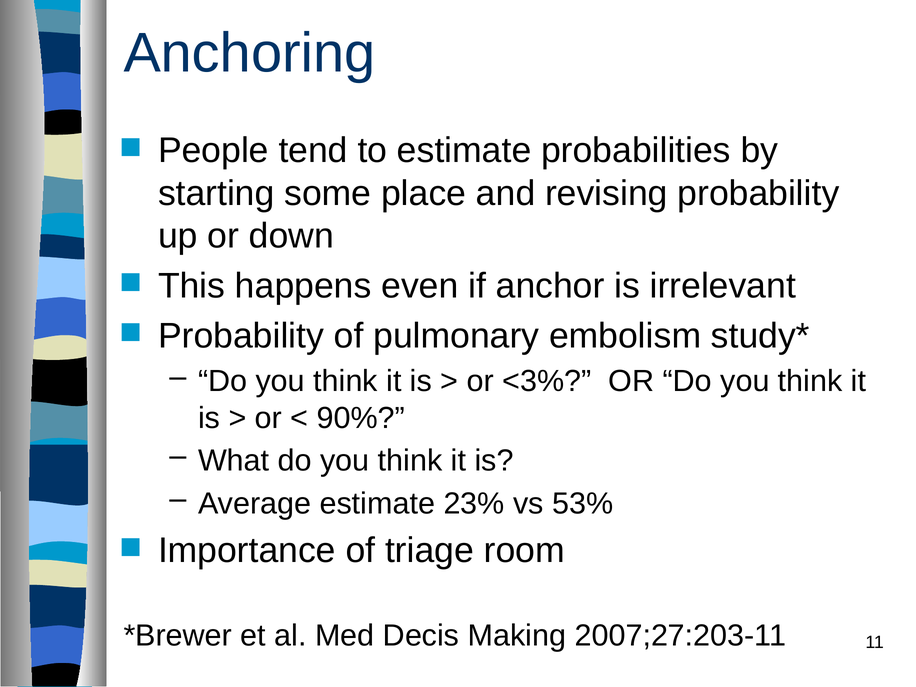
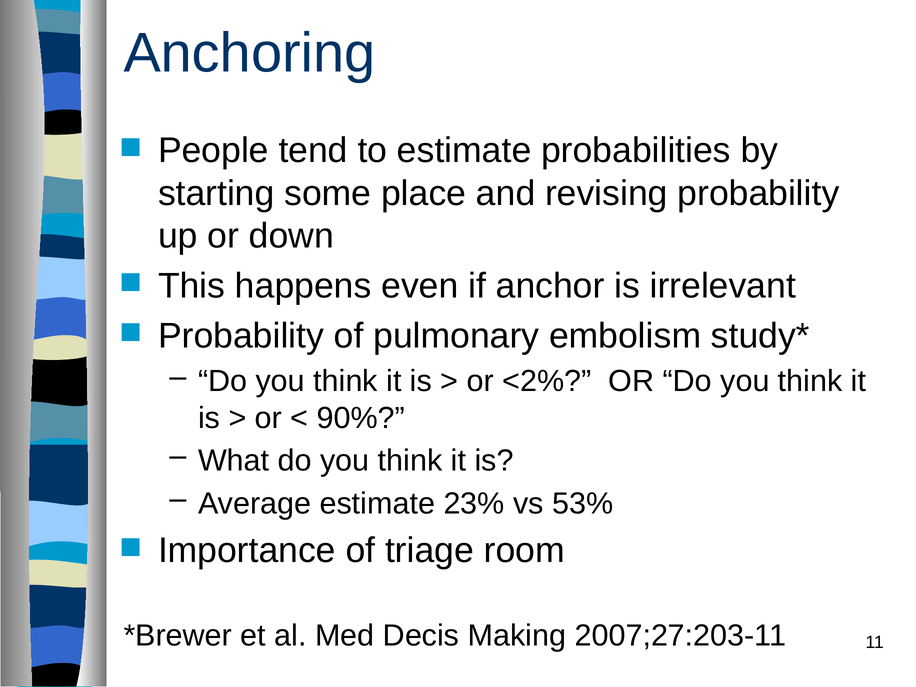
<3%: <3% -> <2% (547, 381)
